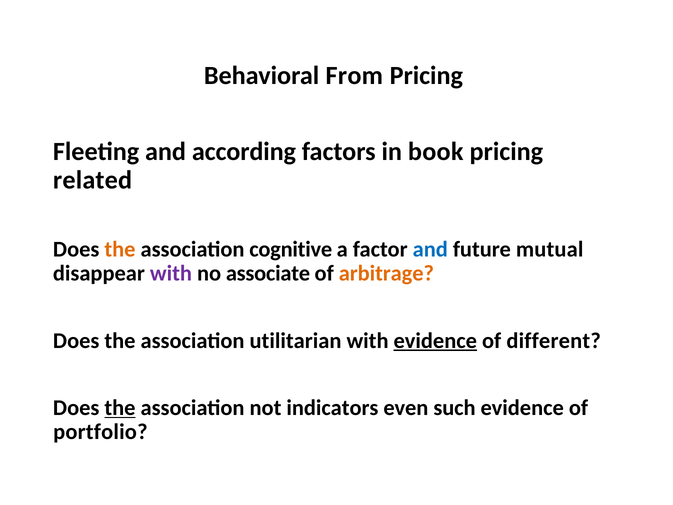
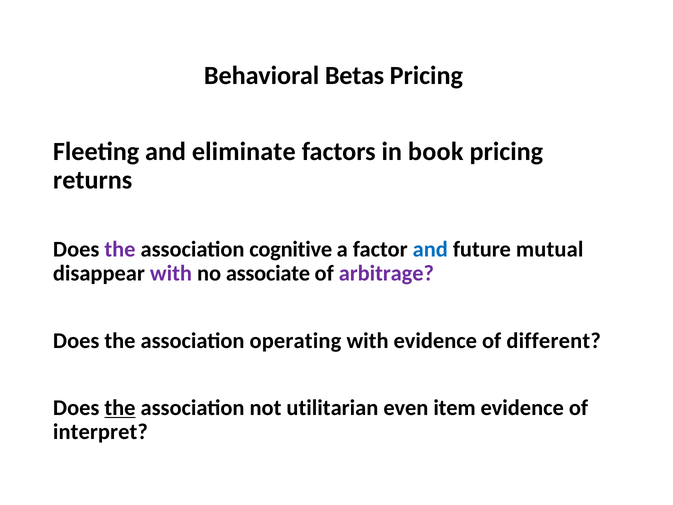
From: From -> Betas (355, 75)
according: according -> eliminate (244, 152)
related: related -> returns (93, 180)
the colour: orange -> purple (120, 249)
arbitrage colour: orange -> purple (386, 273)
utilitarian: utilitarian -> operating (295, 340)
evidence underline: present -> none (435, 340)
indicators: indicators -> utilitarian (332, 408)
such: such -> item (455, 408)
portfolio: portfolio -> interpret (100, 432)
